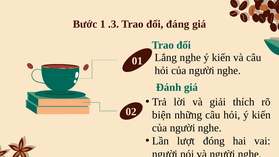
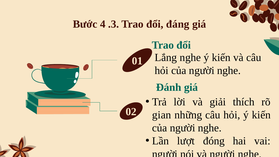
1: 1 -> 4 (103, 24)
biện: biện -> gian (162, 115)
